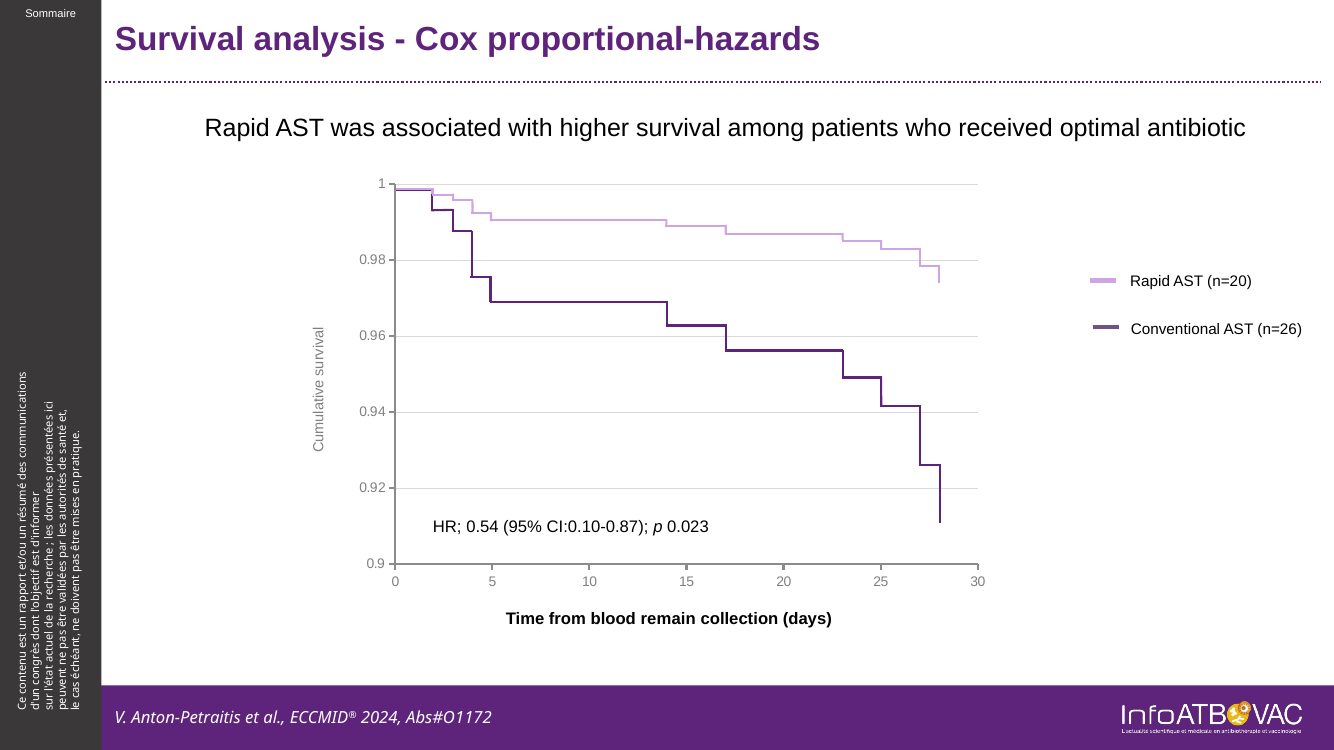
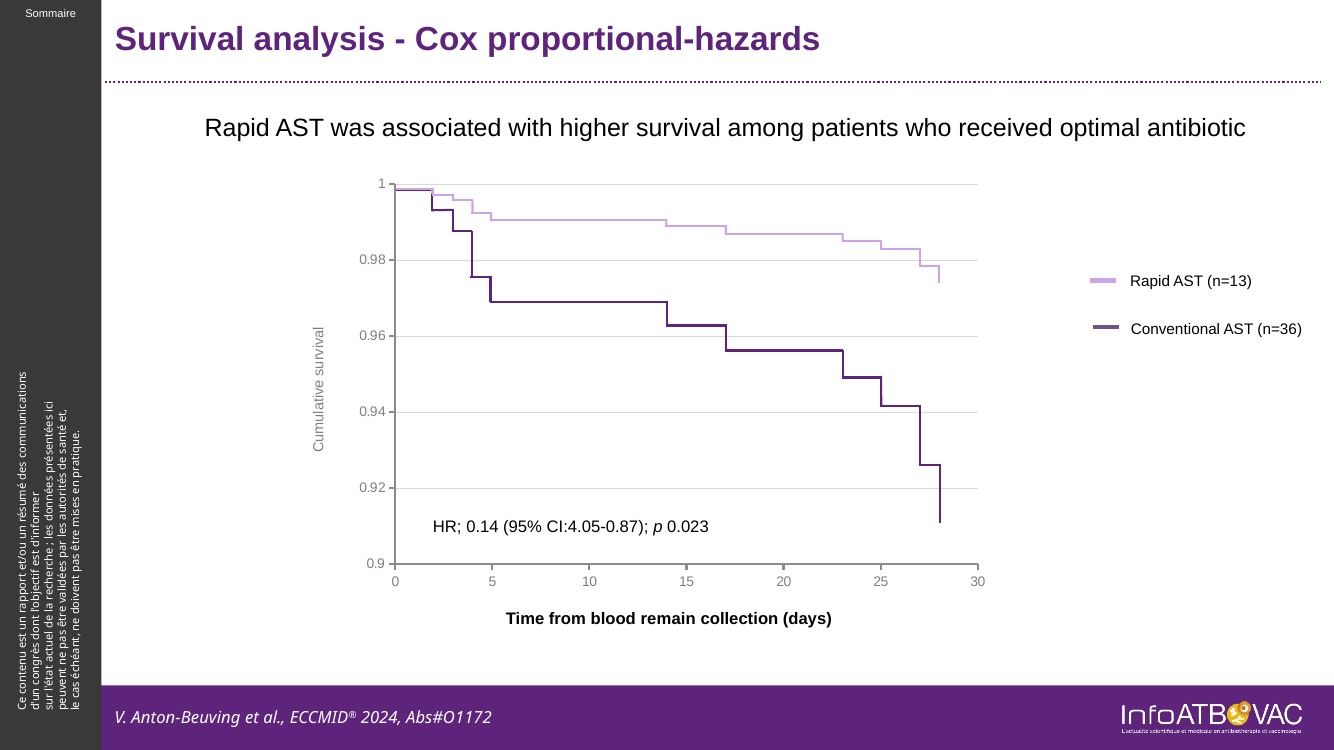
n=20: n=20 -> n=13 (1230, 282)
n=26: n=26 -> n=36 (1280, 330)
0.54: 0.54 -> 0.14 (482, 527)
CI:0.10-0.87: CI:0.10-0.87 -> CI:4.05-0.87 (598, 527)
Anton-Petraitis: Anton-Petraitis -> Anton-Beuving (186, 718)
